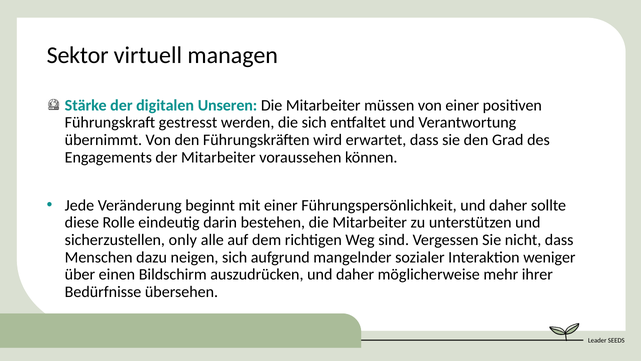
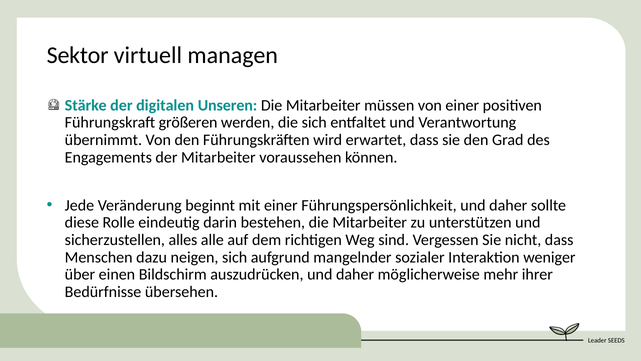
gestresst: gestresst -> größeren (188, 122)
only: only -> alles (183, 240)
